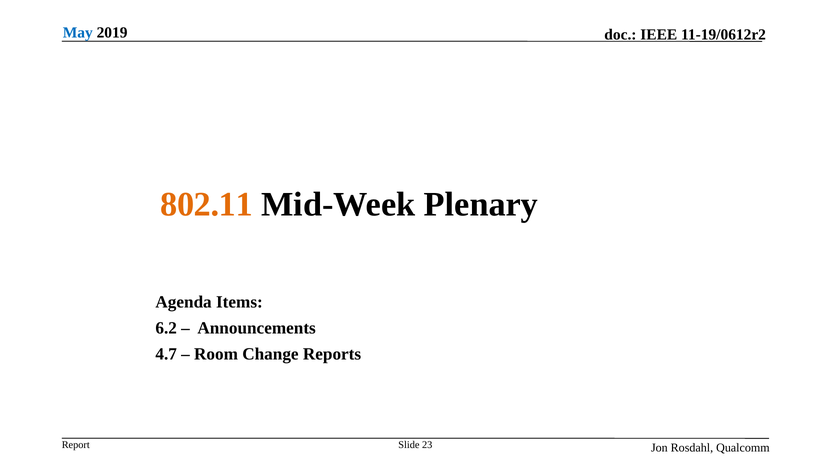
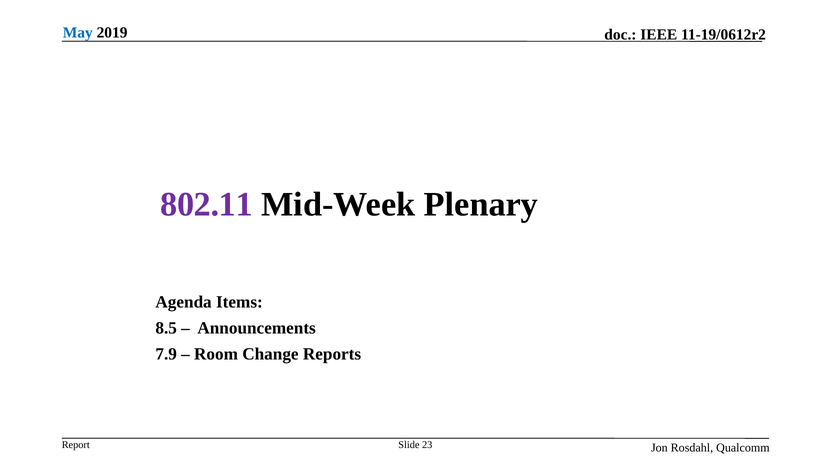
802.11 colour: orange -> purple (207, 204)
6.2: 6.2 -> 8.5 (166, 328)
4.7: 4.7 -> 7.9 (166, 354)
